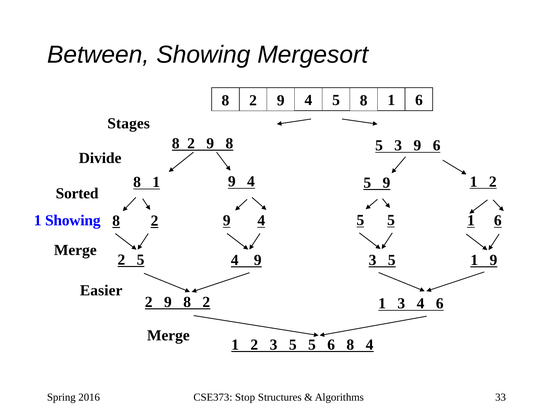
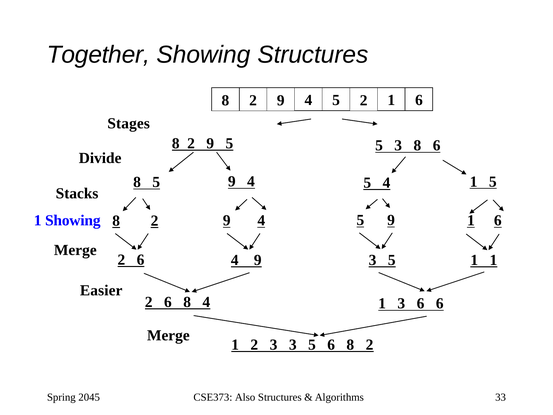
Between: Between -> Together (98, 55)
Showing Mergesort: Mergesort -> Structures (313, 55)
5 8: 8 -> 2 (364, 100)
8 2 9 8: 8 -> 5 (229, 143)
3 9: 9 -> 8 (417, 146)
5 9: 9 -> 4 (386, 183)
1: 1 -> 5 (156, 182)
2: 2 -> 5 (493, 182)
Sorted: Sorted -> Stacks (77, 193)
4 5 5: 5 -> 9 (391, 220)
5: 5 -> 6 (141, 260)
5 1 9: 9 -> 1 (493, 260)
9: 9 -> 6 (168, 302)
2: 2 -> 4 (206, 302)
3 4: 4 -> 6 (421, 303)
2 3 5: 5 -> 3 (293, 344)
6 8 4: 4 -> 2 (370, 344)
2016: 2016 -> 2045 (89, 397)
Stop: Stop -> Also (245, 397)
